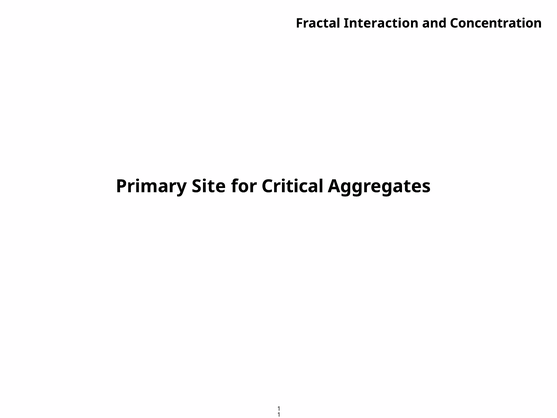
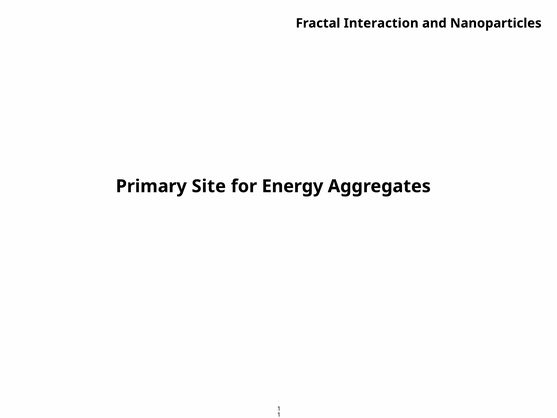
Concentration: Concentration -> Nanoparticles (496, 23)
Critical: Critical -> Energy (292, 186)
